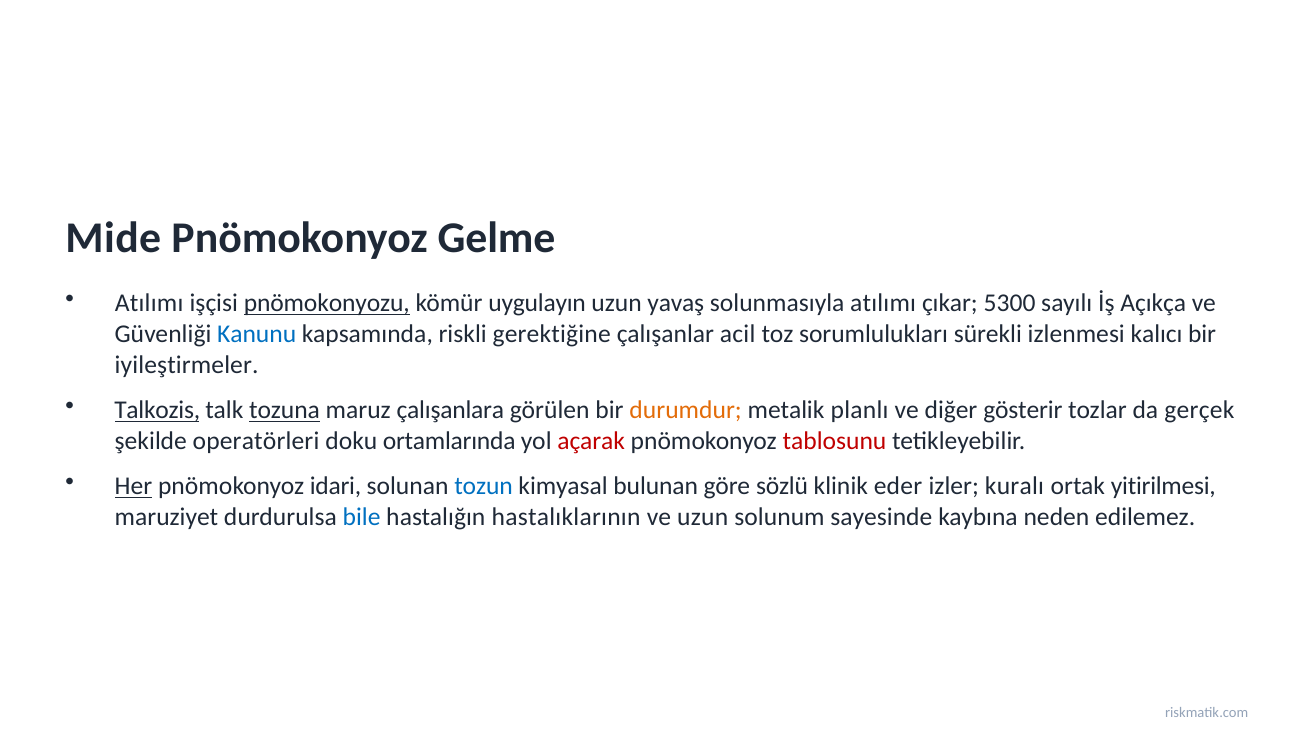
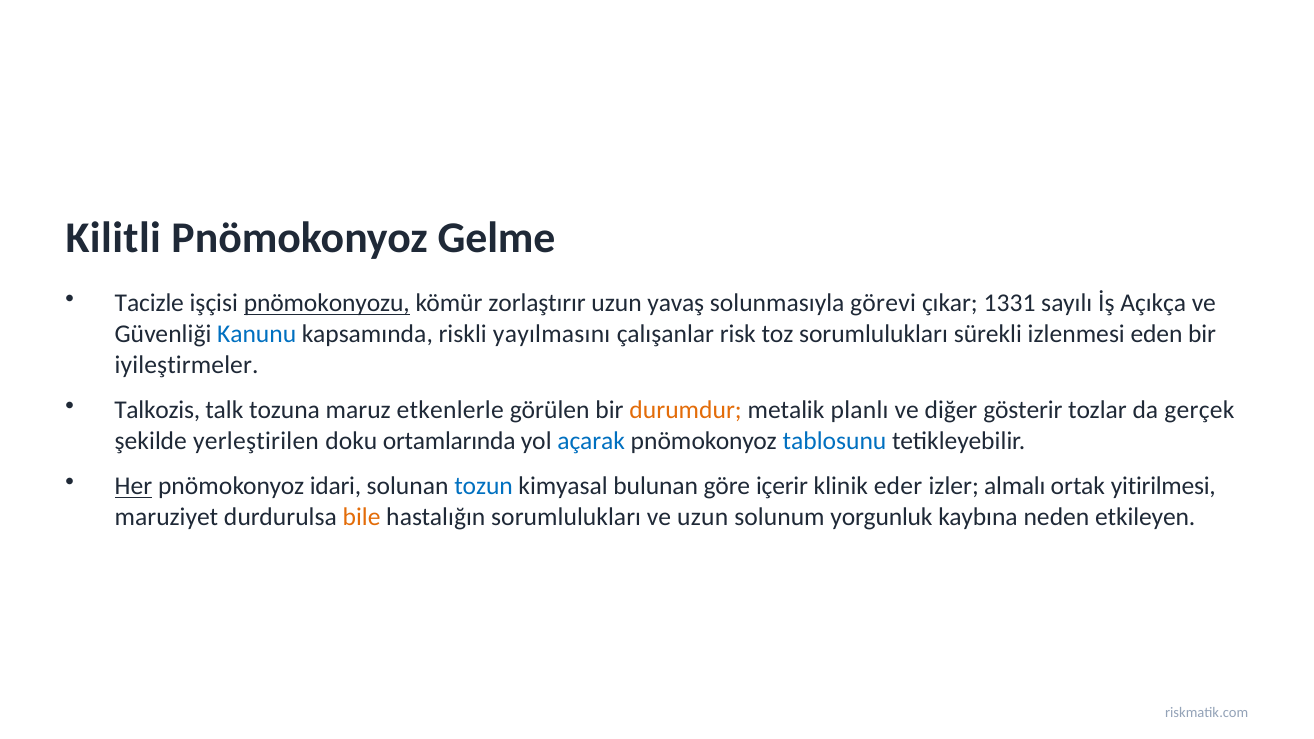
Mide: Mide -> Kilitli (113, 238)
Atılımı: Atılımı -> Tacizle (149, 304)
uygulayın: uygulayın -> zorlaştırır (537, 304)
solunmasıyla atılımı: atılımı -> görevi (883, 304)
5300: 5300 -> 1331 (1010, 304)
gerektiğine: gerektiğine -> yayılmasını (552, 334)
acil: acil -> risk (738, 334)
kalıcı: kalıcı -> eden (1157, 334)
Talkozis underline: present -> none (157, 410)
tozuna underline: present -> none (285, 410)
çalışanlara: çalışanlara -> etkenlerle (450, 410)
operatörleri: operatörleri -> yerleştirilen (256, 441)
açarak colour: red -> blue (591, 441)
tablosunu colour: red -> blue (834, 441)
sözlü: sözlü -> içerir (782, 486)
kuralı: kuralı -> almalı (1015, 486)
bile colour: blue -> orange (362, 517)
hastalığın hastalıklarının: hastalıklarının -> sorumlulukları (566, 517)
sayesinde: sayesinde -> yorgunluk (881, 517)
edilemez: edilemez -> etkileyen (1145, 517)
